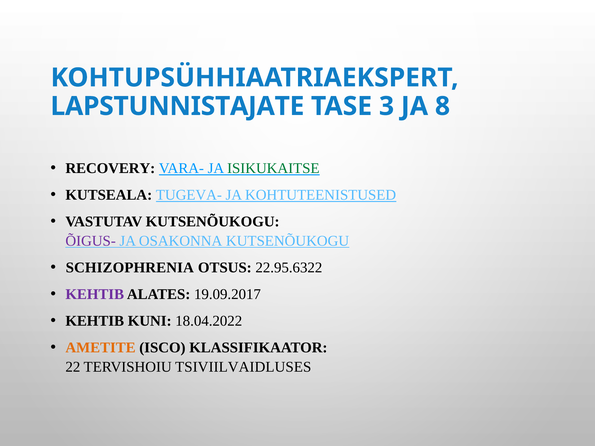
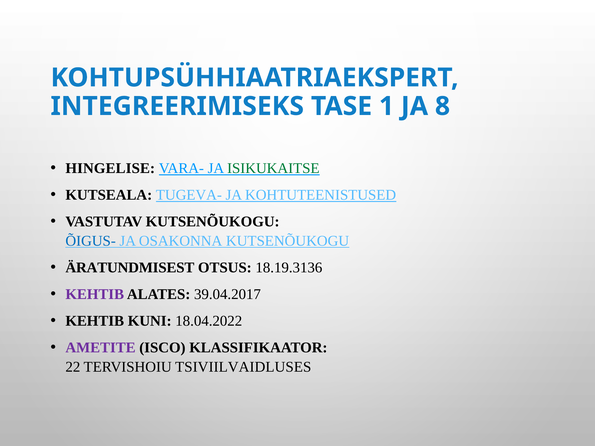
LAPSTUNNISTAJATE: LAPSTUNNISTAJATE -> INTEGREERIMISEKS (177, 106)
3: 3 -> 1 (387, 106)
RECOVERY: RECOVERY -> HINGELISE (110, 168)
ÕIGUS- colour: purple -> blue (91, 241)
SCHIZOPHRENIA: SCHIZOPHRENIA -> ÄRATUNDMISEST (130, 268)
22.95.6322: 22.95.6322 -> 18.19.3136 (289, 268)
19.09.2017: 19.09.2017 -> 39.04.2017 (227, 294)
AMETITE colour: orange -> purple (101, 348)
